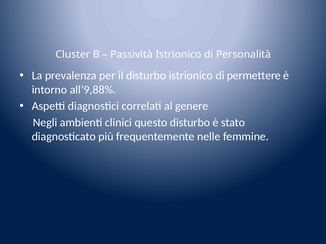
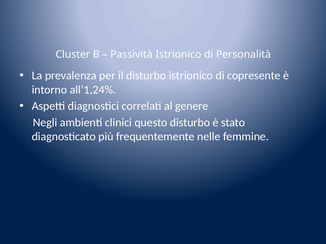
permettere: permettere -> copresente (254, 76)
all’9,88%: all’9,88% -> all’1,24% (93, 90)
